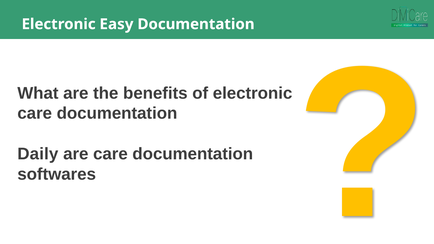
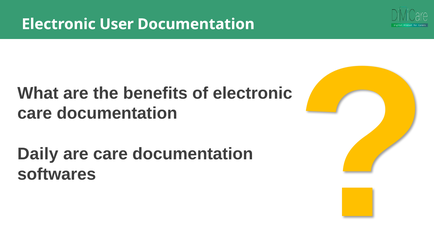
Easy: Easy -> User (117, 24)
